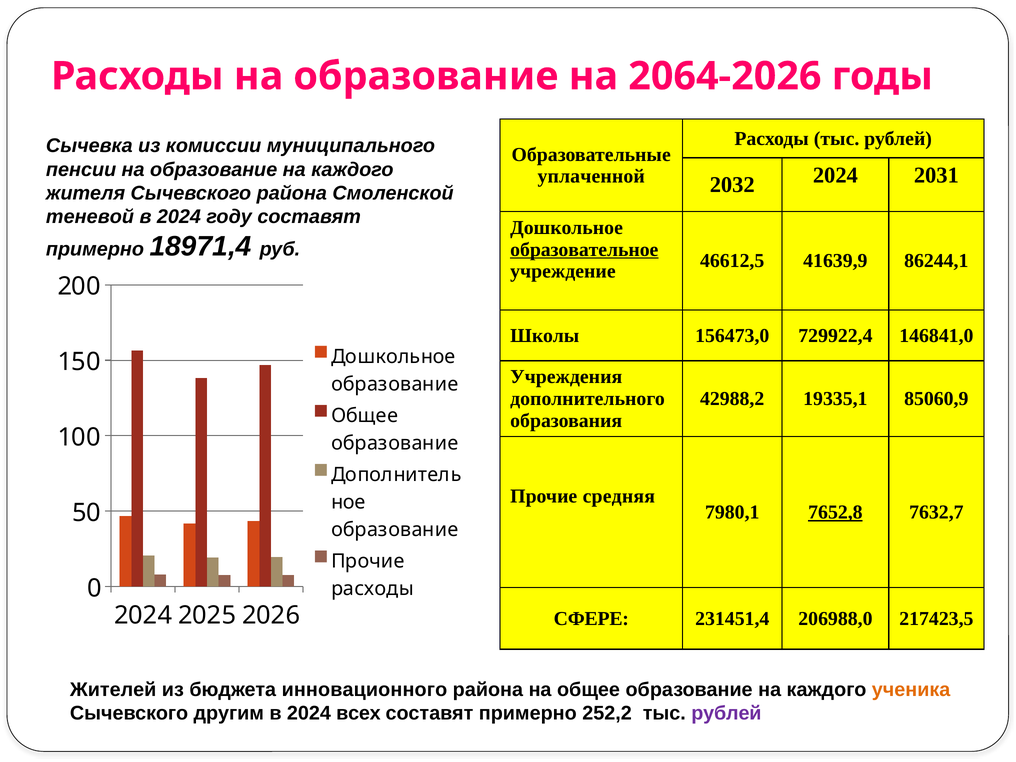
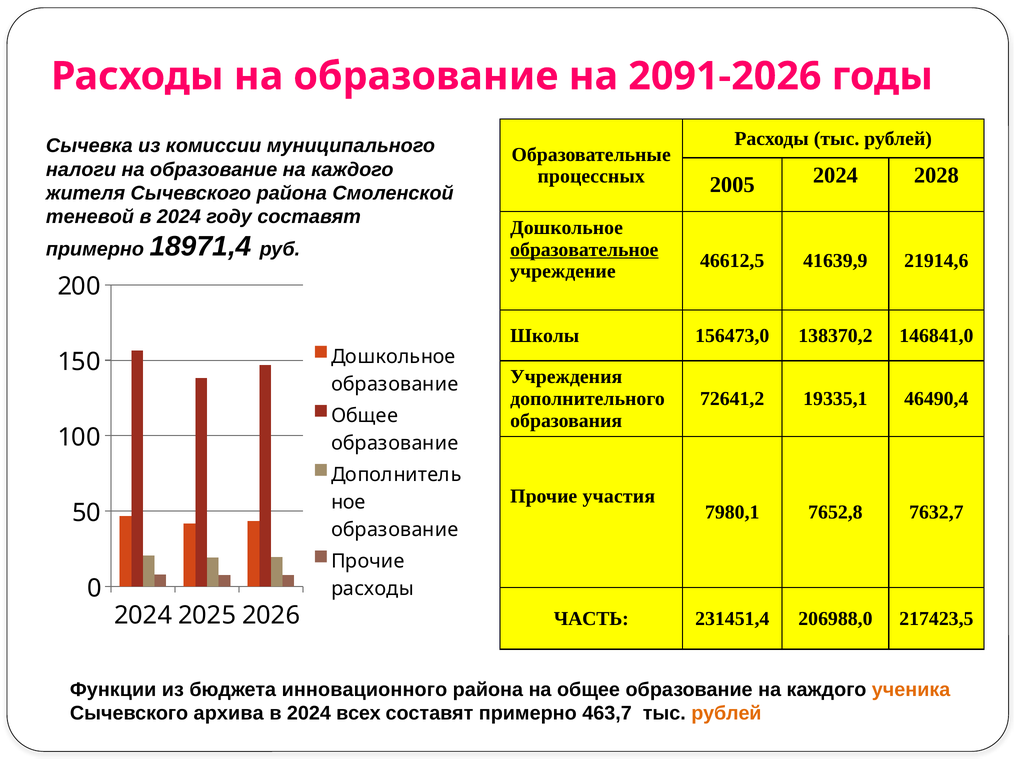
2064-2026: 2064-2026 -> 2091-2026 (725, 76)
пенсии: пенсии -> налоги (81, 170)
уплаченной: уплаченной -> процессных (591, 176)
2032: 2032 -> 2005 (732, 185)
2031: 2031 -> 2028 (936, 175)
86244,1: 86244,1 -> 21914,6 (936, 261)
729922,4: 729922,4 -> 138370,2 (835, 336)
42988,2: 42988,2 -> 72641,2 (732, 399)
85060,9: 85060,9 -> 46490,4 (936, 399)
средняя: средняя -> участия (619, 496)
7652,8 underline: present -> none (835, 512)
СФЕРЕ: СФЕРЕ -> ЧАСТЬ (591, 619)
Жителей: Жителей -> Функции (113, 690)
другим: другим -> архива (229, 713)
252,2: 252,2 -> 463,7 (607, 713)
рублей colour: purple -> orange (726, 713)
